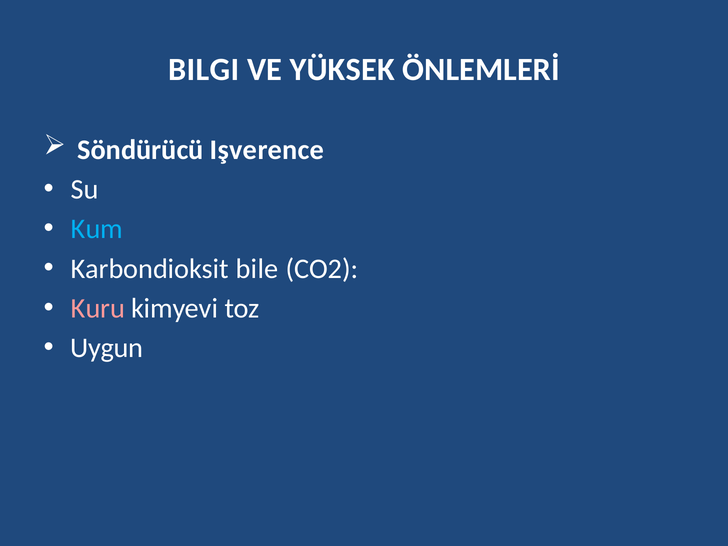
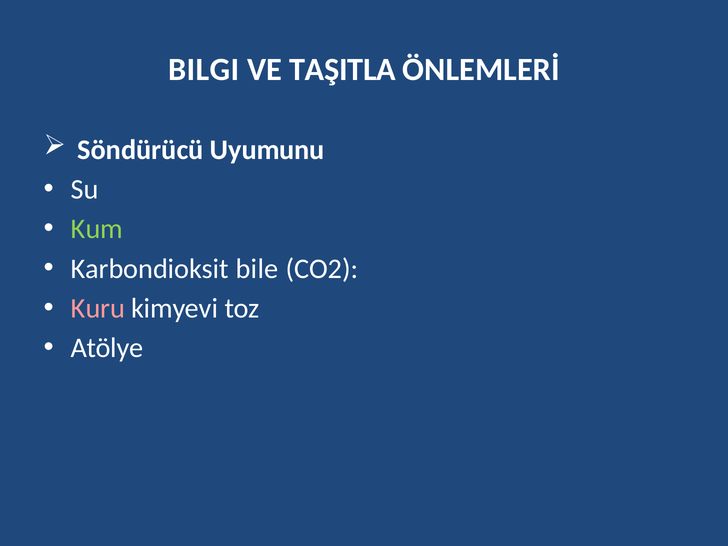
YÜKSEK: YÜKSEK -> TAŞITLA (343, 70)
Işverence: Işverence -> Uyumunu (267, 150)
Kum colour: light blue -> light green (97, 229)
Uygun: Uygun -> Atölye (107, 348)
